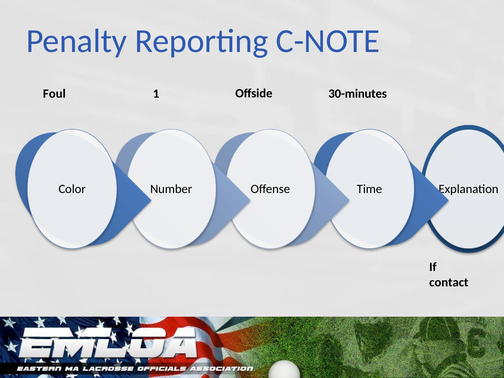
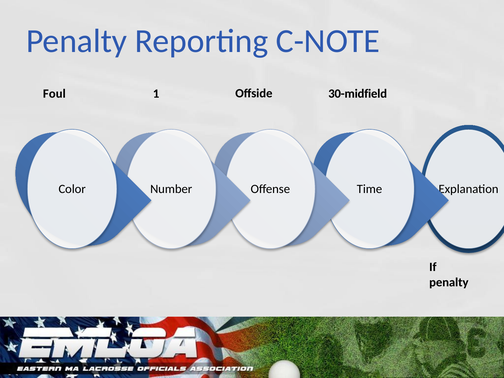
30-minutes: 30-minutes -> 30-midfield (358, 94)
contact: contact -> penalty (449, 282)
